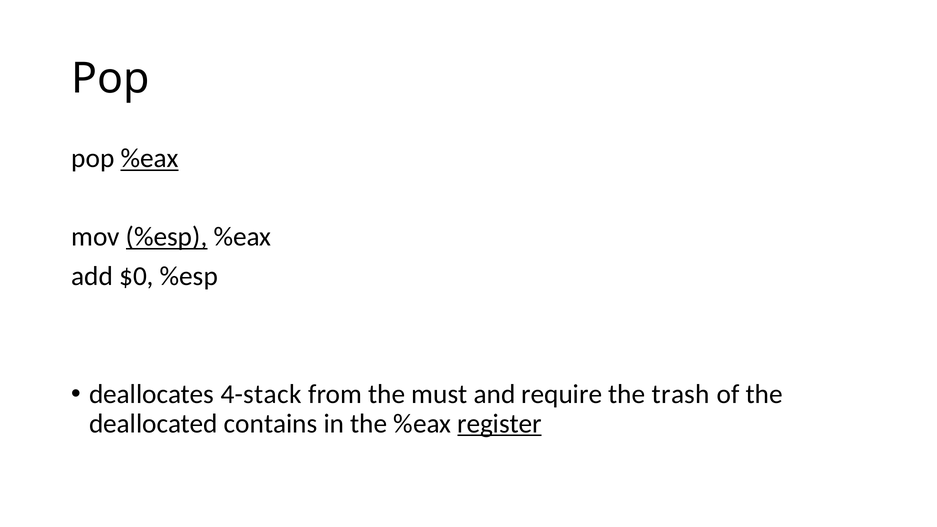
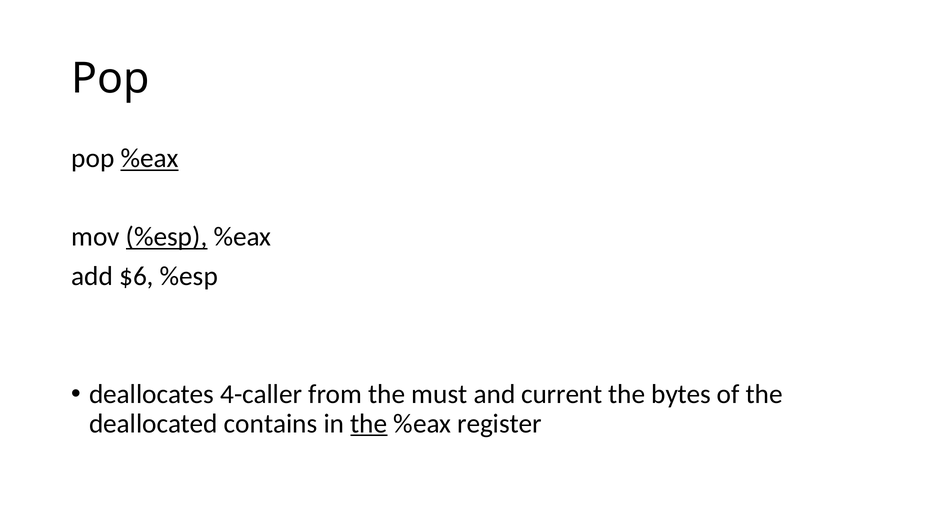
$0: $0 -> $6 (137, 276)
4-stack: 4-stack -> 4-caller (261, 394)
require: require -> current (562, 394)
trash: trash -> bytes (681, 394)
the underline: none -> present (369, 424)
register underline: present -> none (499, 424)
